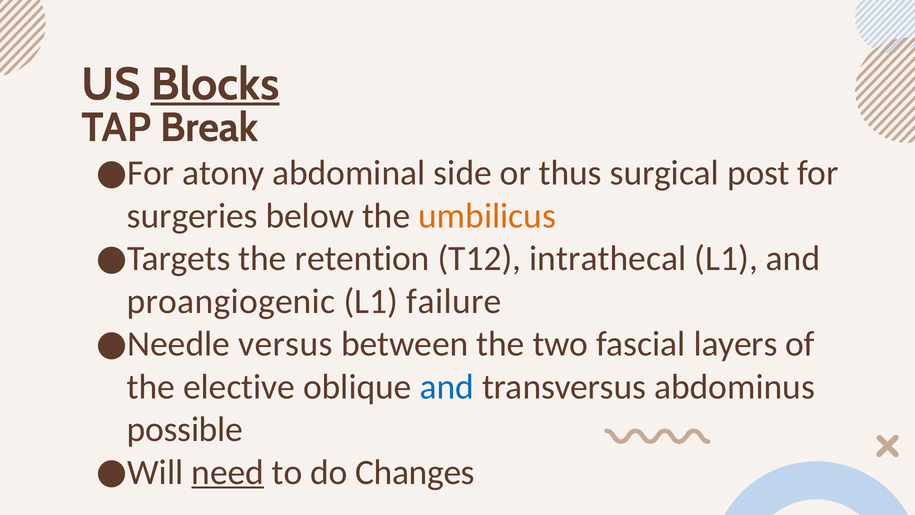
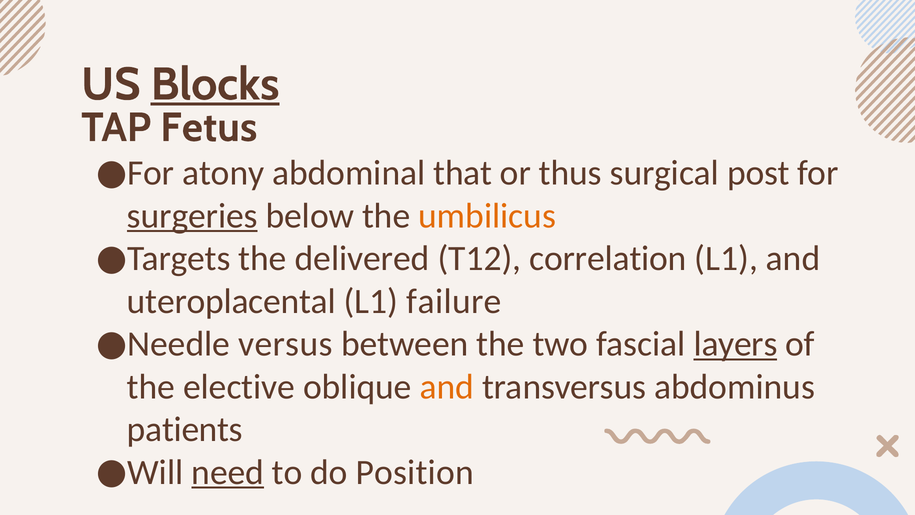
Break: Break -> Fetus (209, 128)
side: side -> that (463, 173)
surgeries underline: none -> present (192, 216)
retention: retention -> delivered (362, 258)
intrathecal: intrathecal -> correlation (608, 258)
proangiogenic: proangiogenic -> uteroplacental (231, 301)
layers underline: none -> present (736, 344)
and colour: blue -> orange (447, 387)
possible: possible -> patients (185, 429)
Changes: Changes -> Position (415, 472)
